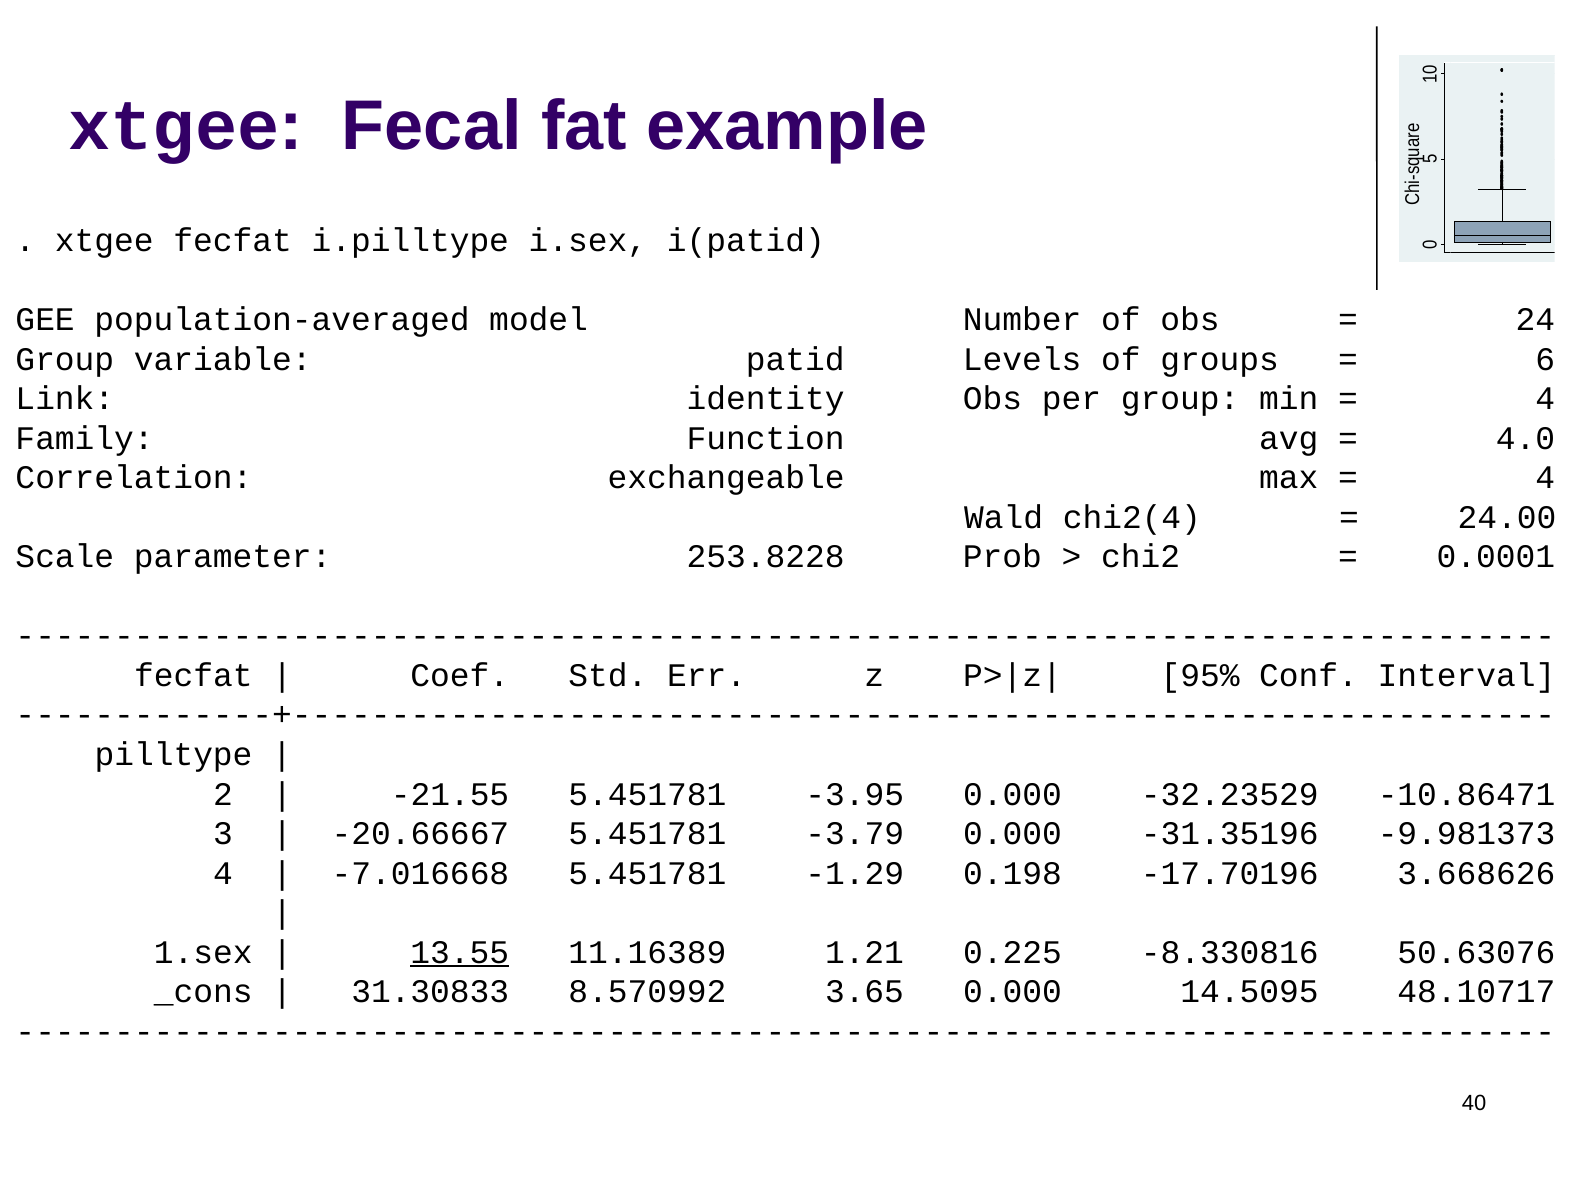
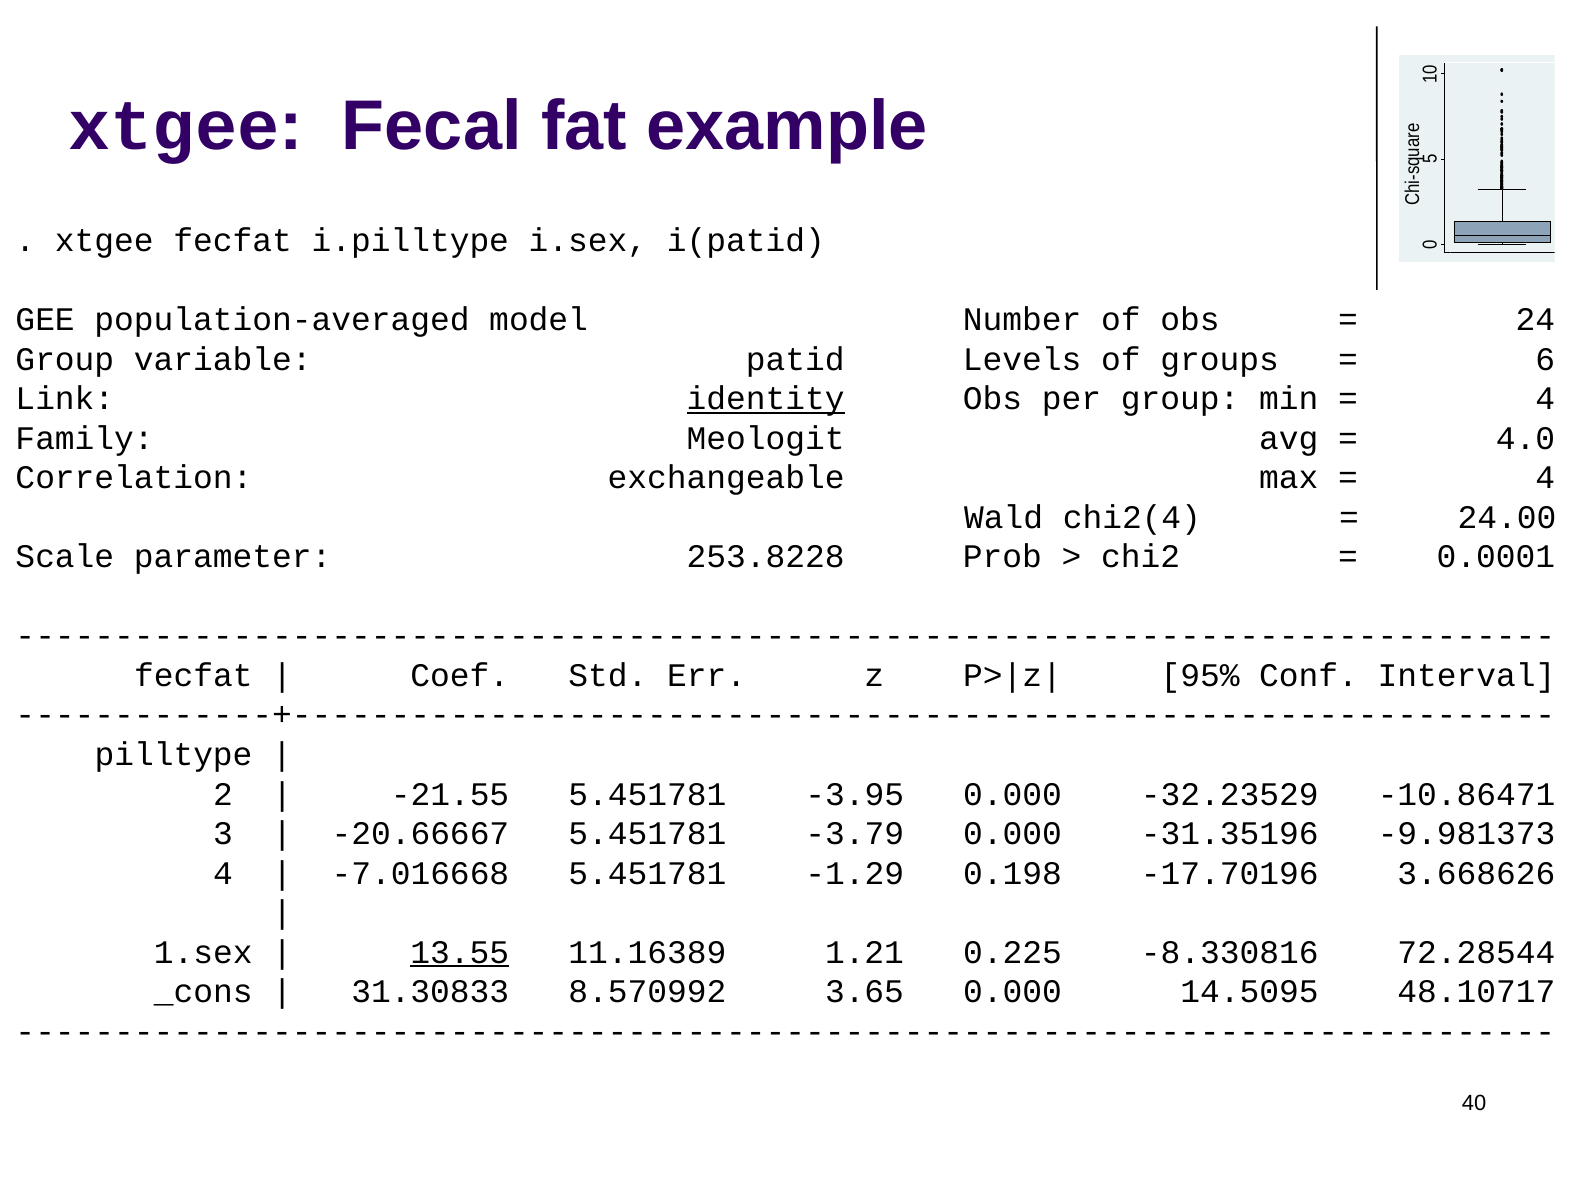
identity underline: none -> present (766, 399)
Function: Function -> Meologit (766, 438)
50.63076: 50.63076 -> 72.28544 (1476, 952)
